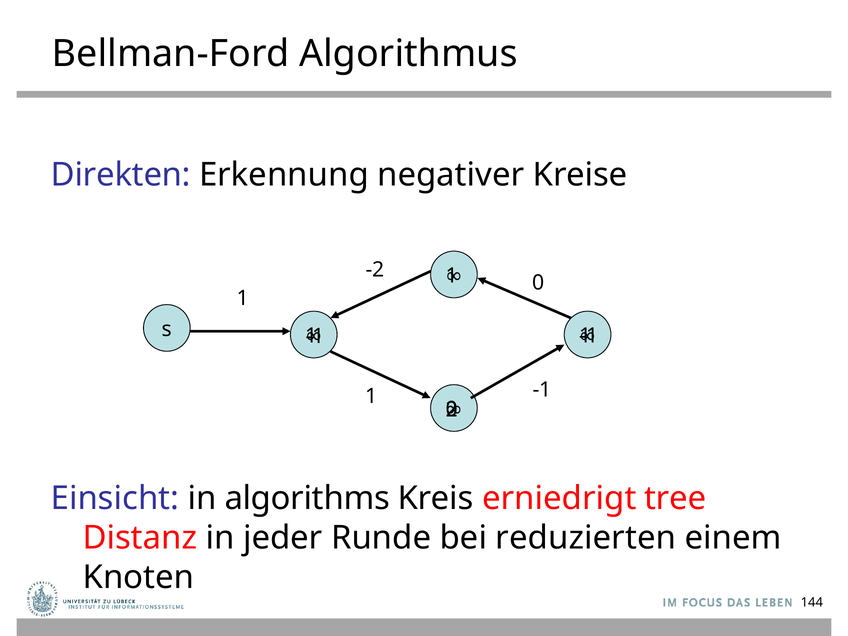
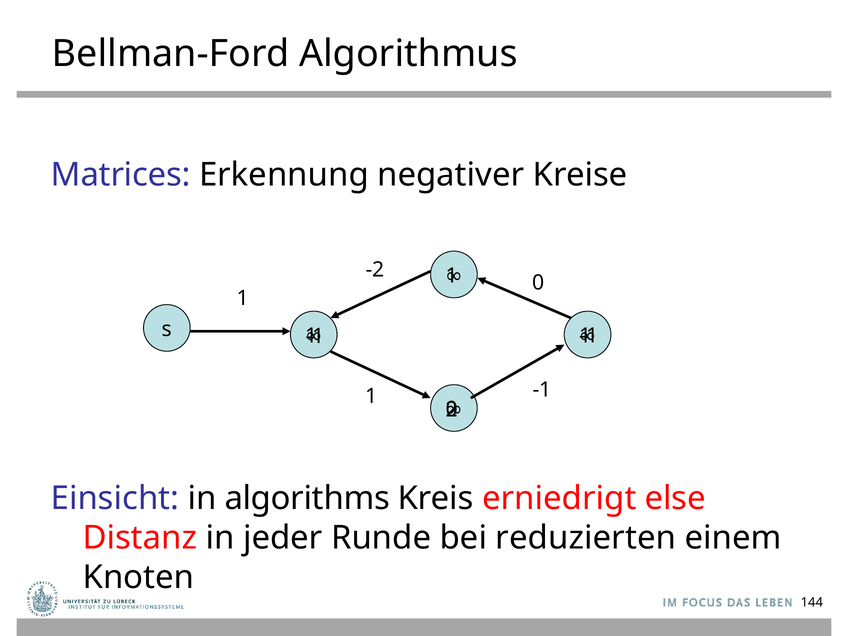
Direkten: Direkten -> Matrices (121, 175)
tree: tree -> else (675, 498)
